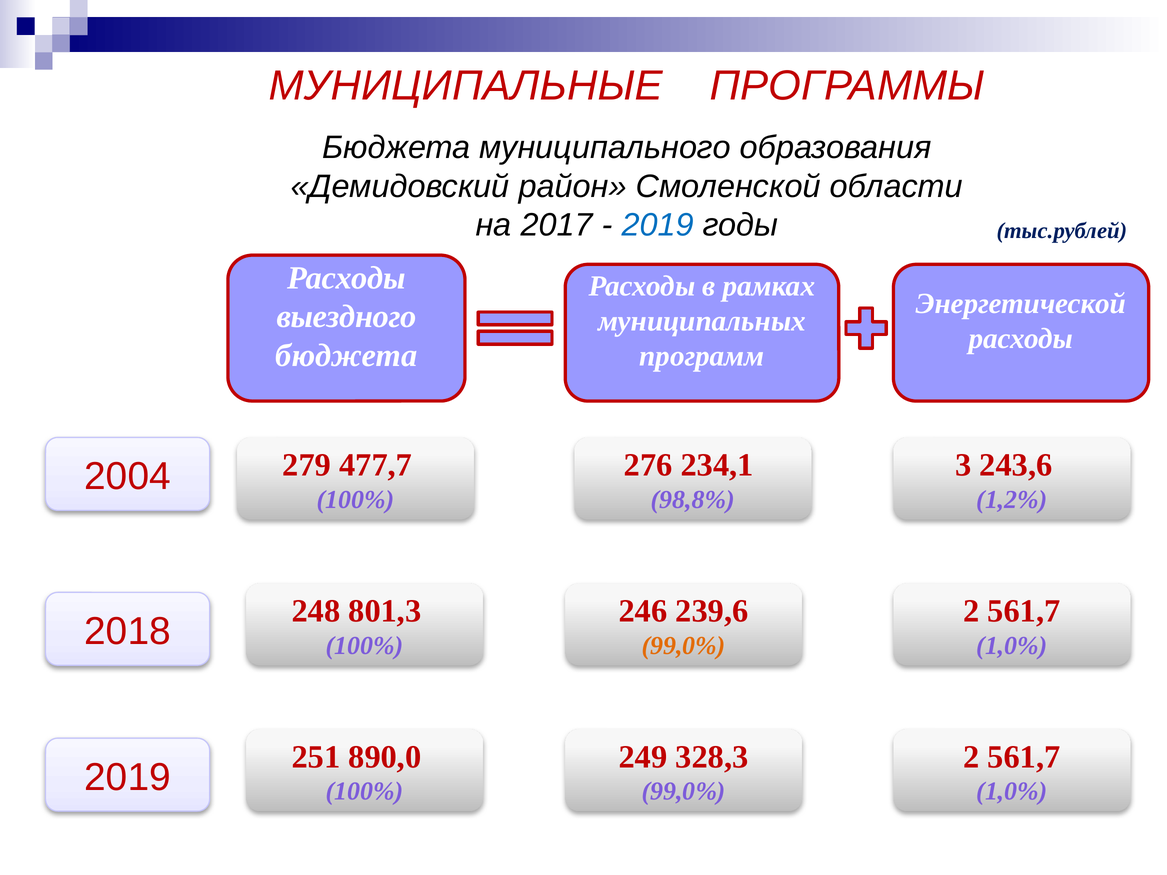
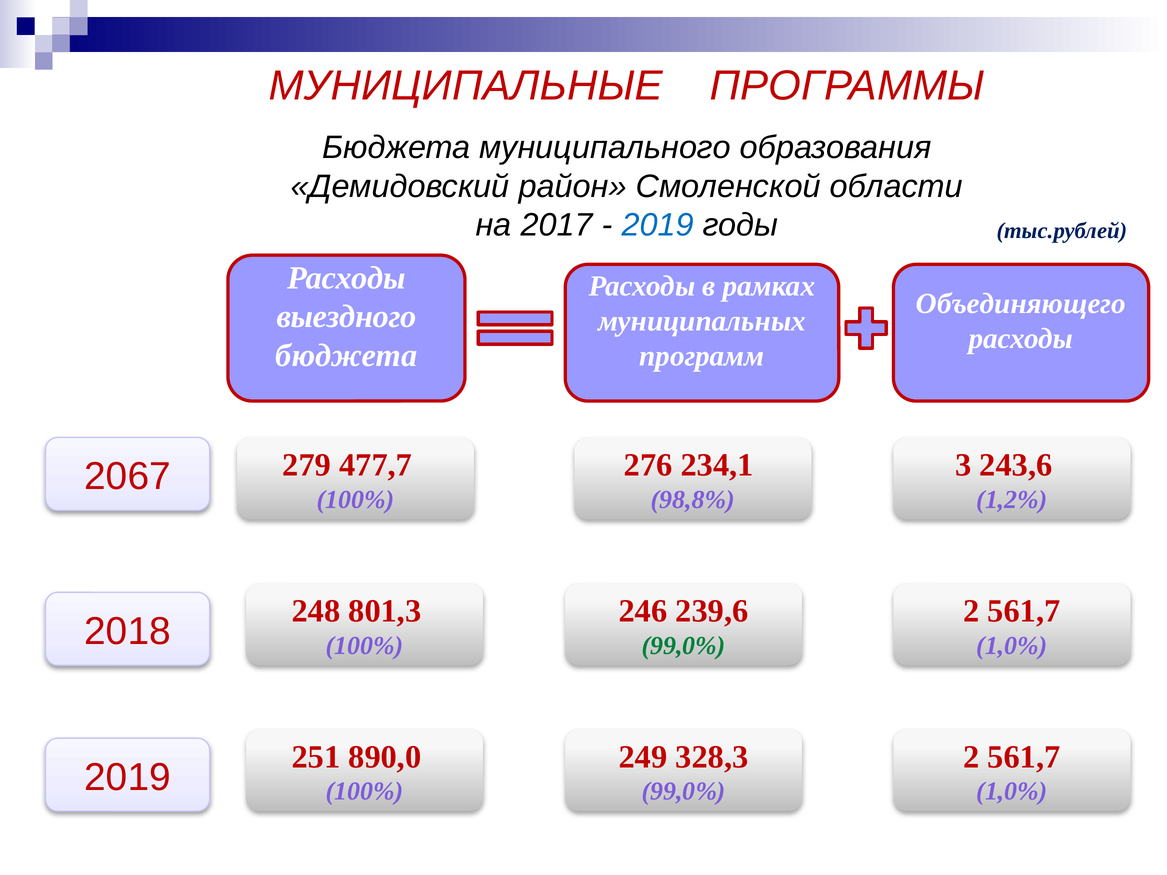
Энергетической: Энергетической -> Объединяющего (1021, 304)
2004: 2004 -> 2067 (128, 477)
99,0% colour: orange -> green (684, 646)
